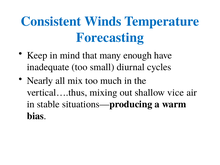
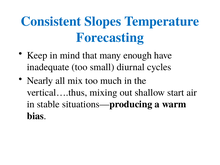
Winds: Winds -> Slopes (103, 21)
vice: vice -> start (176, 92)
